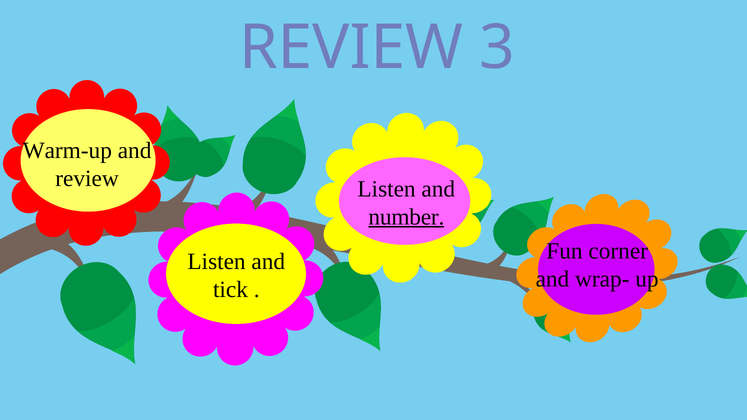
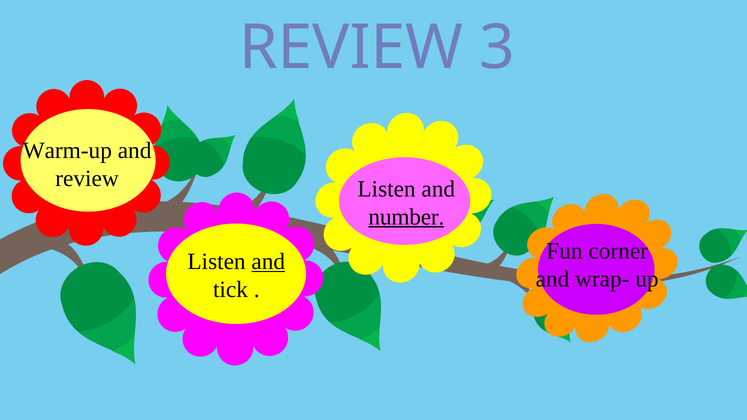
and underline: none -> present (268, 262)
